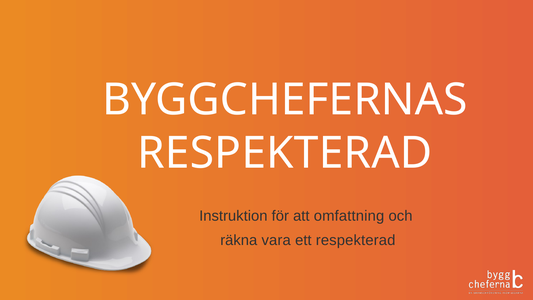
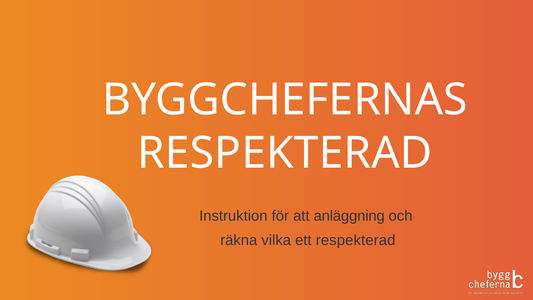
omfattning: omfattning -> anläggning (349, 216)
vara: vara -> vilka (276, 240)
